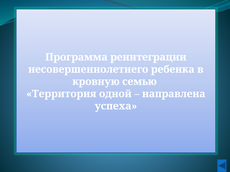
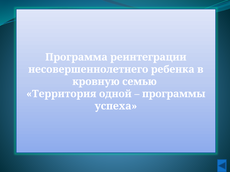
направлена: направлена -> программы (174, 94)
